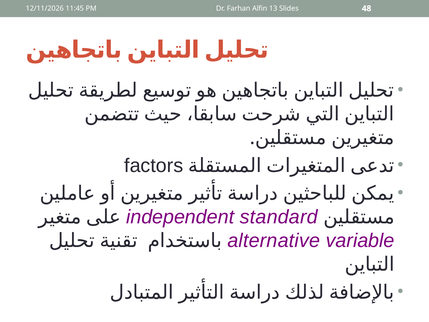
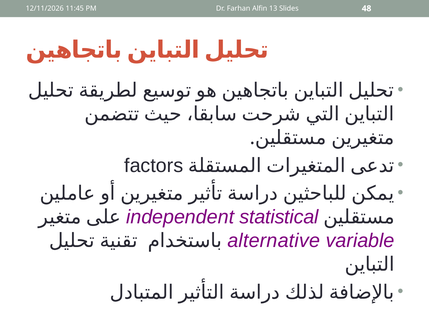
standard: standard -> statistical (279, 217)
